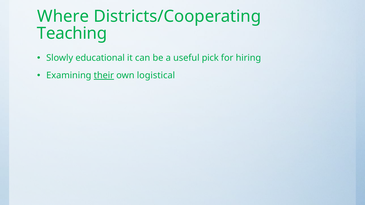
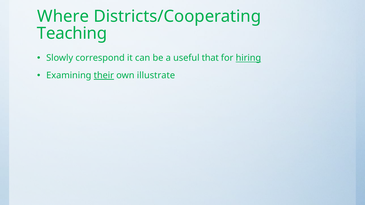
educational: educational -> correspond (100, 58)
pick: pick -> that (210, 58)
hiring underline: none -> present (248, 58)
logistical: logistical -> illustrate (156, 76)
